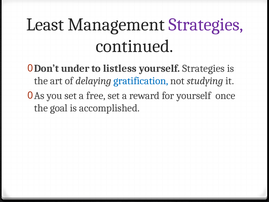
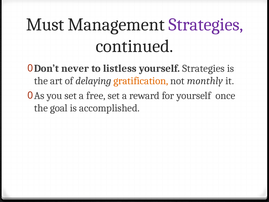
Least: Least -> Must (45, 25)
under: under -> never (75, 68)
gratification colour: blue -> orange (141, 81)
studying: studying -> monthly (205, 81)
